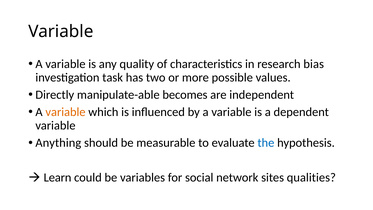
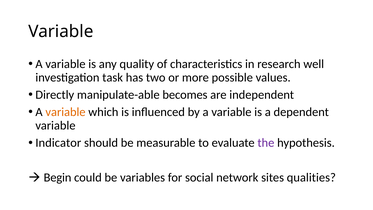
bias: bias -> well (314, 64)
Anything: Anything -> Indicator (58, 143)
the colour: blue -> purple (266, 143)
Learn: Learn -> Begin (58, 177)
